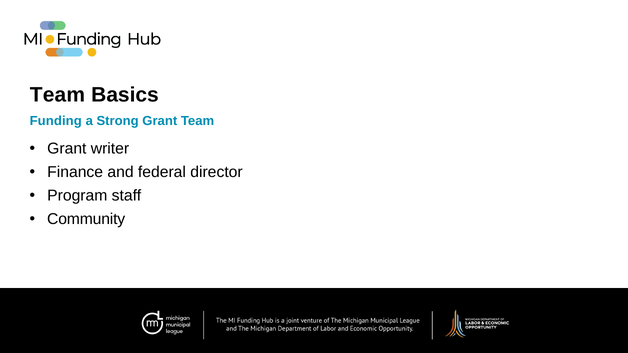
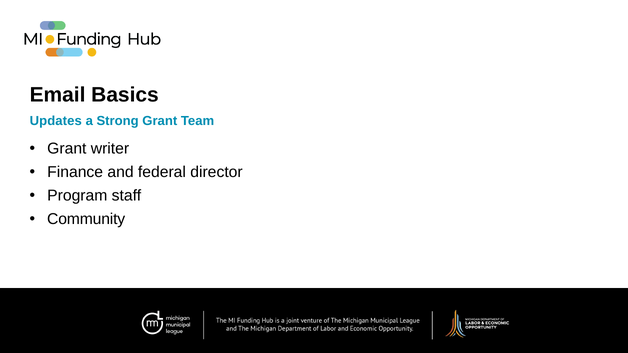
Team: Team -> Email (58, 95)
Funding: Funding -> Updates (56, 121)
